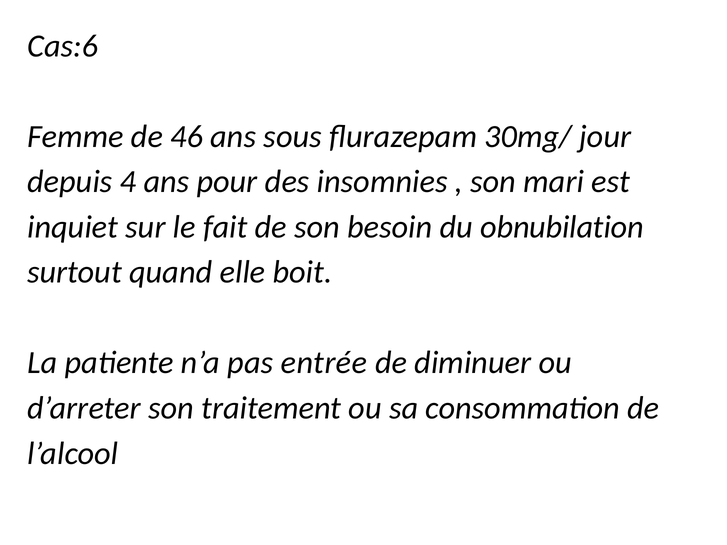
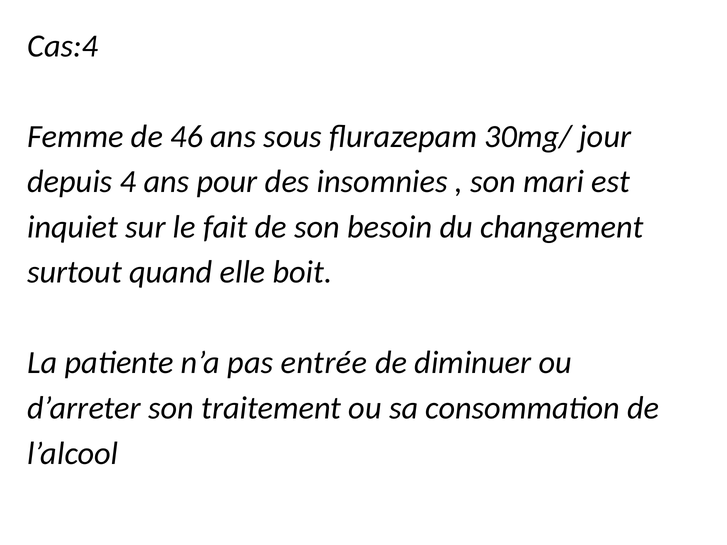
Cas:6: Cas:6 -> Cas:4 (63, 46)
obnubilation: obnubilation -> changement (562, 227)
